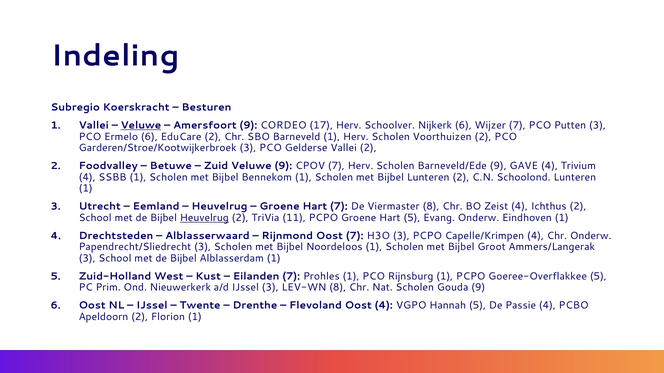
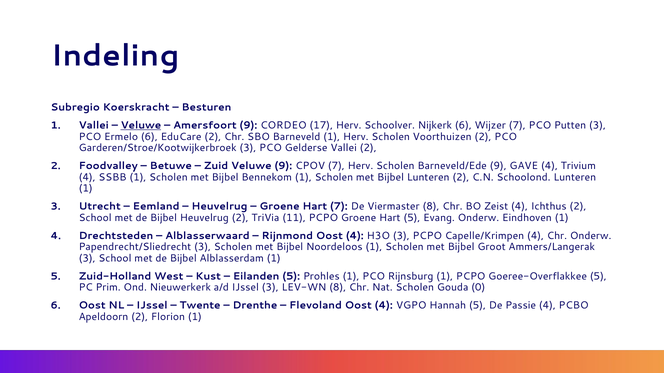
Heuvelrug underline: present -> none (204, 218)
Rijnmond Oost 7: 7 -> 4 (355, 236)
Eilanden 7: 7 -> 5 (291, 277)
Gouda 9: 9 -> 0 (478, 288)
